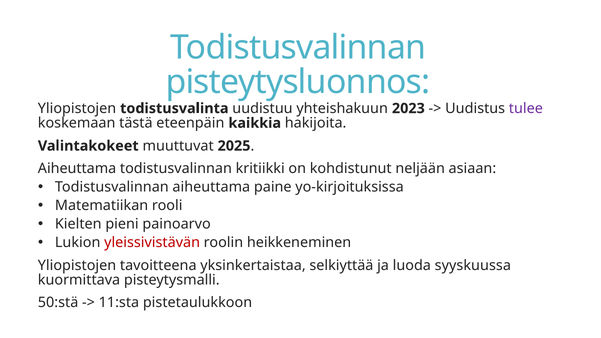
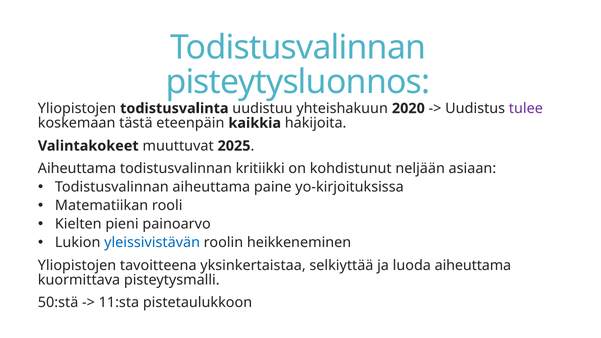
2023: 2023 -> 2020 (408, 108)
yleissivistävän colour: red -> blue (152, 242)
luoda syyskuussa: syyskuussa -> aiheuttama (473, 265)
